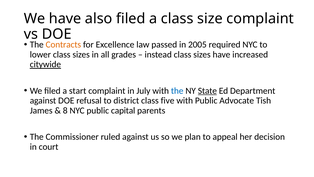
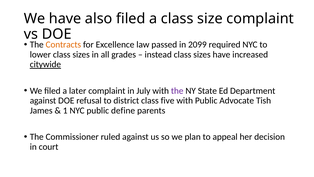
2005: 2005 -> 2099 (197, 45)
start: start -> later (78, 91)
the colour: blue -> purple (177, 91)
State underline: present -> none (207, 91)
8: 8 -> 1 (65, 110)
capital: capital -> define (123, 110)
